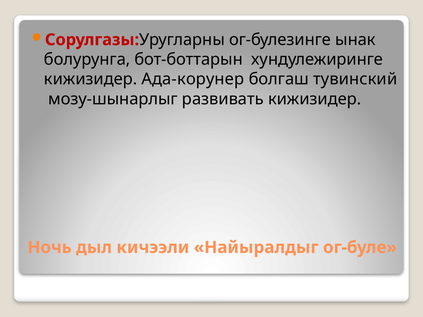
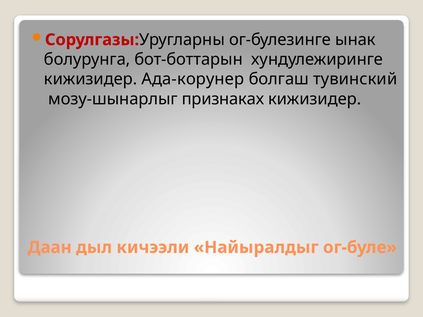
развивать: развивать -> признаках (223, 99)
Ночь: Ночь -> Даан (50, 248)
